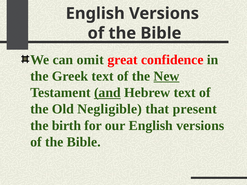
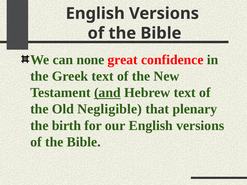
omit: omit -> none (90, 60)
New underline: present -> none (167, 76)
present: present -> plenary (195, 109)
